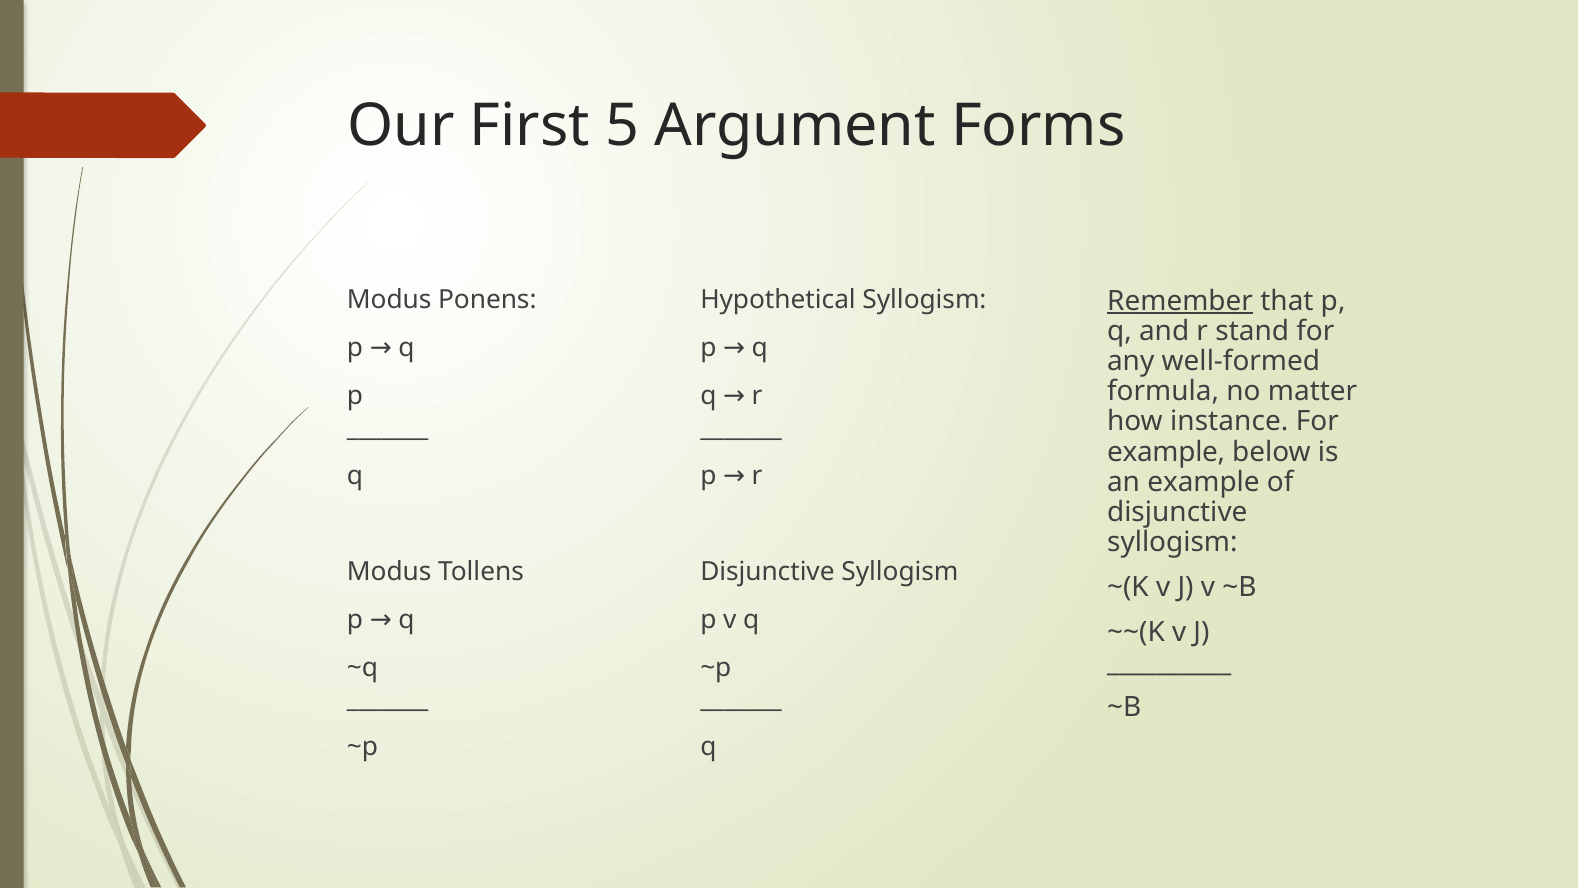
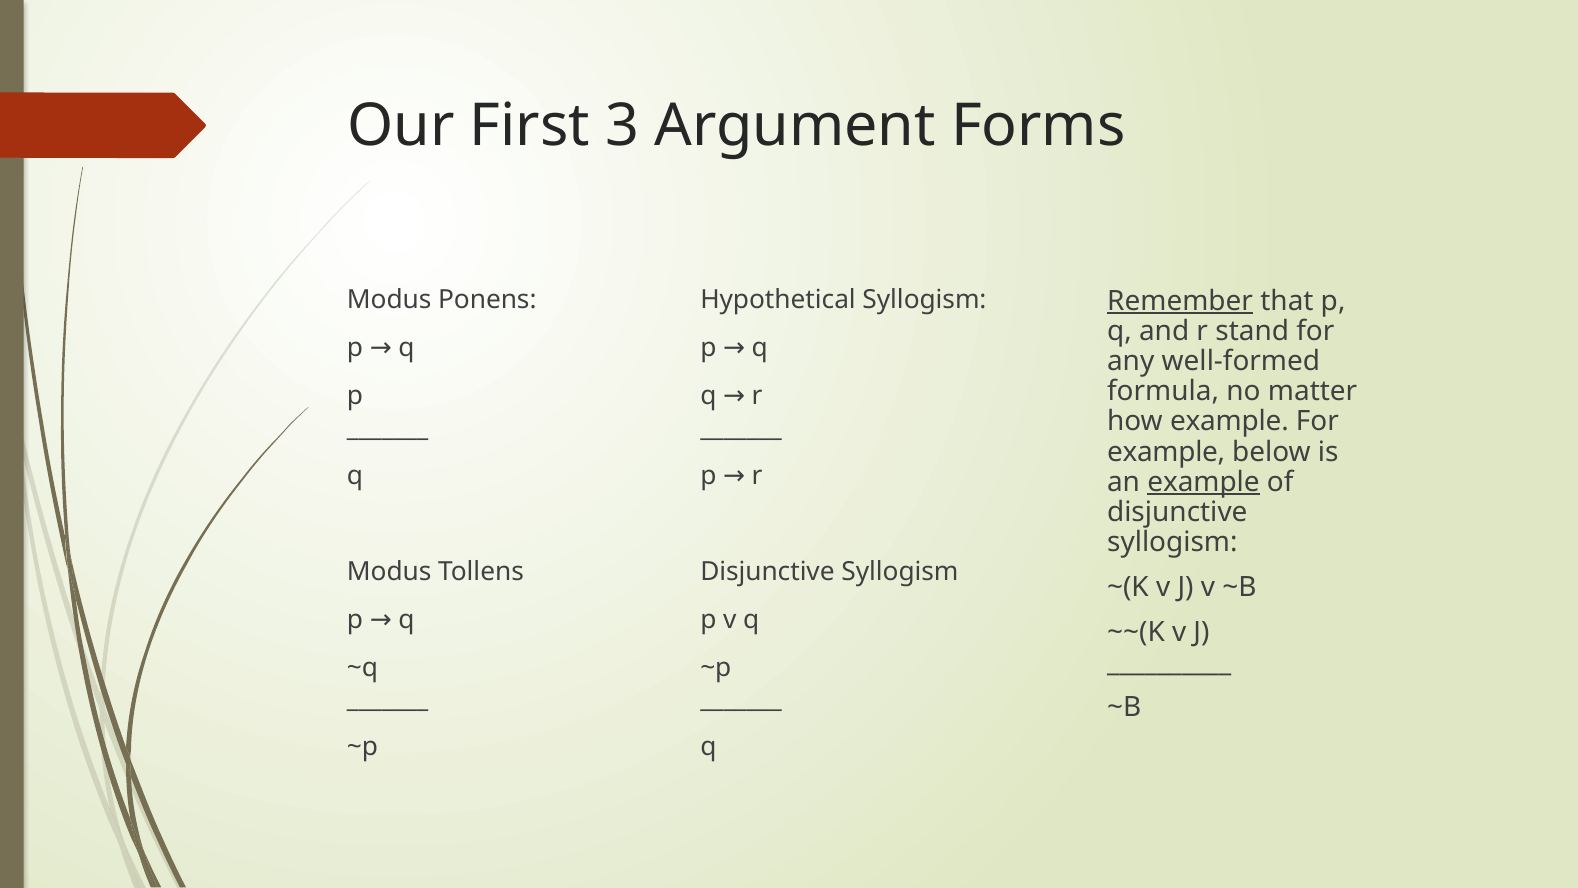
5: 5 -> 3 (622, 126)
how instance: instance -> example (1229, 422)
example underline: none -> present (1204, 482)
